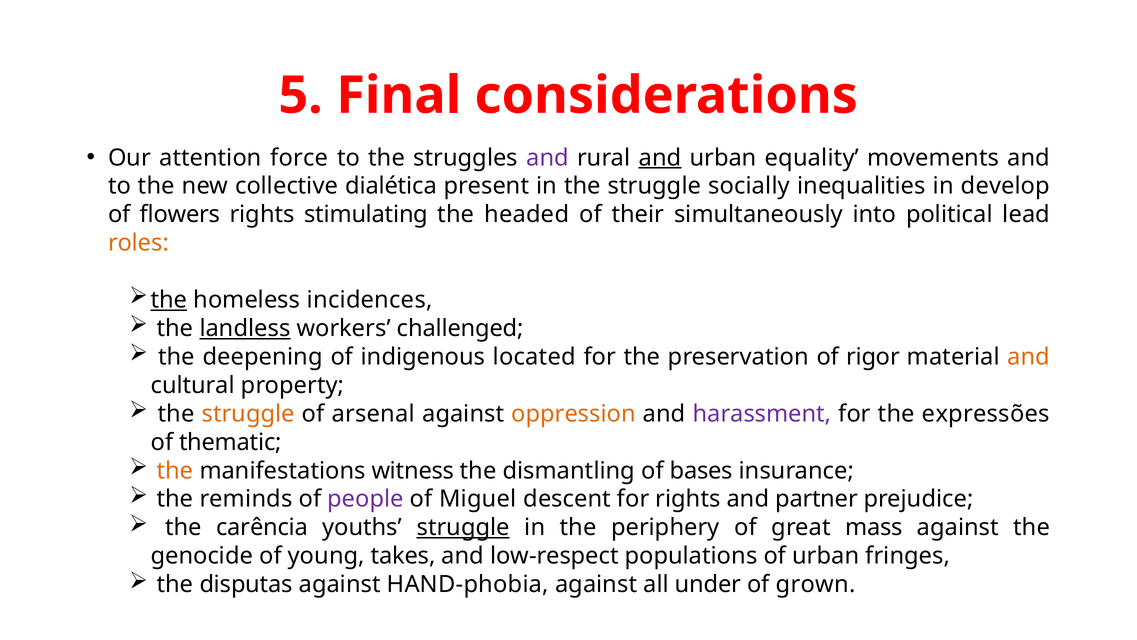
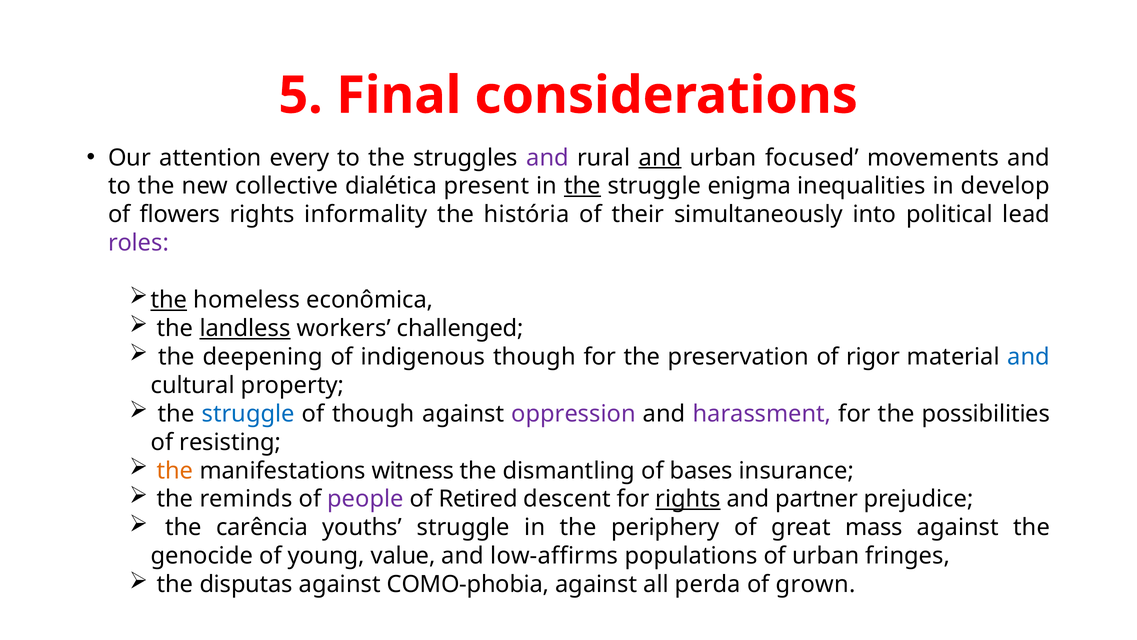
force: force -> every (299, 158)
equality: equality -> focused (812, 158)
the underline: none -> present (583, 186)
socially: socially -> enigma (749, 186)
stimulating: stimulating -> informality (366, 214)
headed: headed -> história (527, 214)
roles colour: orange -> purple (138, 243)
incidences: incidences -> econômica (370, 300)
indigenous located: located -> though (534, 357)
and colour: orange -> blue (1029, 357)
struggle colour: orange -> blue (248, 414)
of arsenal: arsenal -> though (373, 414)
oppression colour: orange -> purple (574, 414)
expressões: expressões -> possibilities (986, 414)
thematic: thematic -> resisting (230, 442)
Miguel: Miguel -> Retired (478, 499)
rights underline: none -> present (688, 499)
struggle underline: present -> none (463, 527)
takes: takes -> value (403, 556)
low-respect: low-respect -> low-affirms (554, 556)
HAND-phobia: HAND-phobia -> COMO-phobia (468, 584)
under: under -> perda (708, 584)
